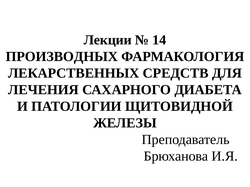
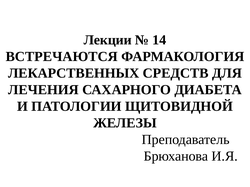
ПРОИЗВОДНЫХ: ПРОИЗВОДНЫХ -> ВСТРЕЧАЮТСЯ (62, 57)
